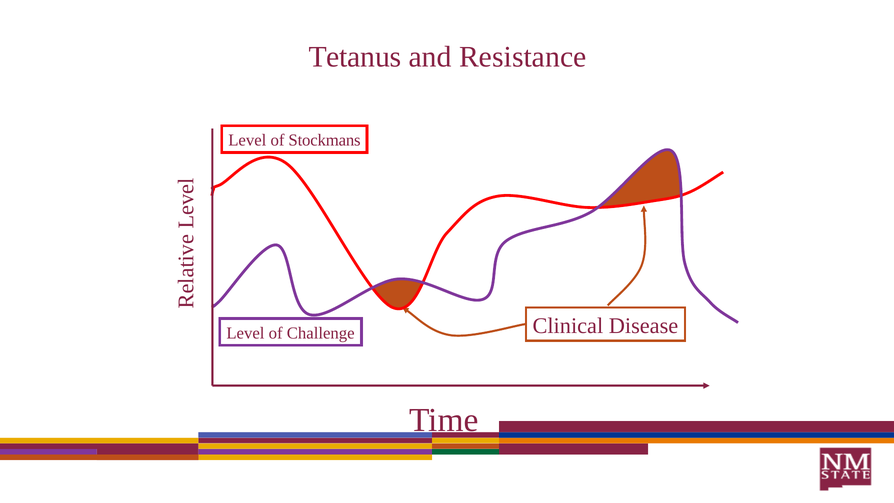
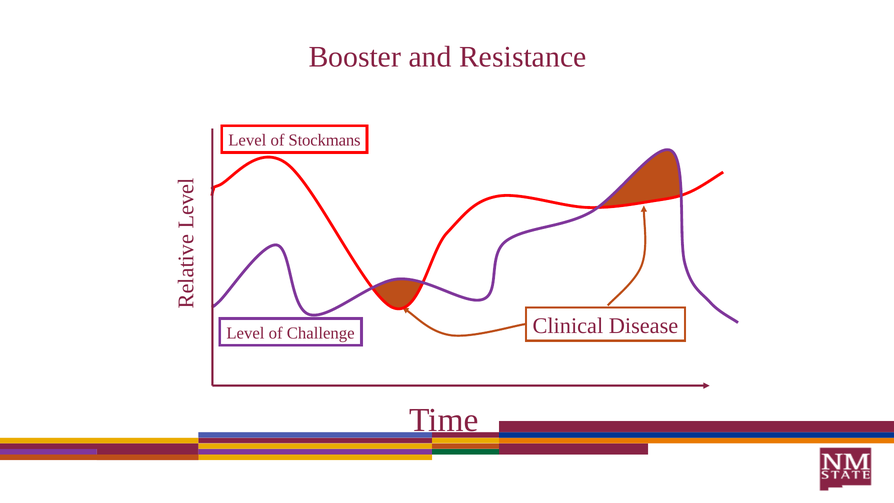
Tetanus: Tetanus -> Booster (355, 57)
